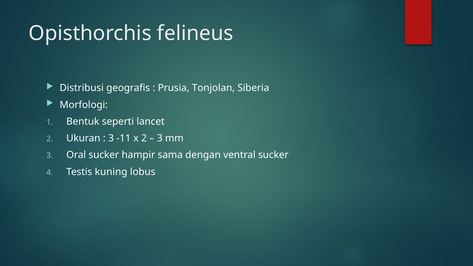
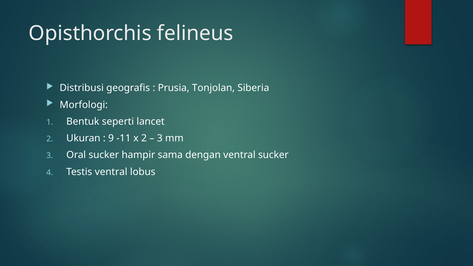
3: 3 -> 9 (111, 138)
Testis kuning: kuning -> ventral (111, 172)
